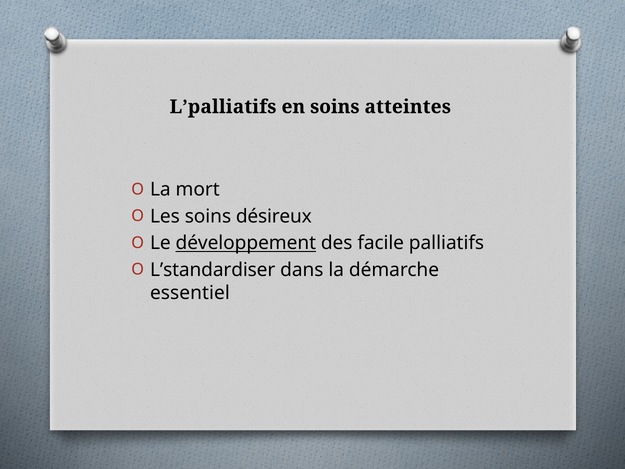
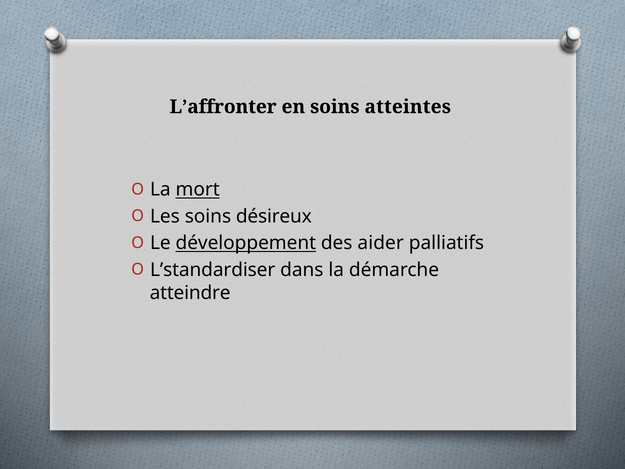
L’palliatifs: L’palliatifs -> L’affronter (223, 107)
mort underline: none -> present (198, 190)
facile: facile -> aider (381, 243)
essentiel: essentiel -> atteindre (190, 293)
